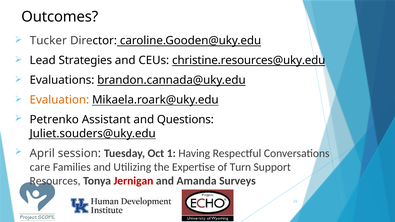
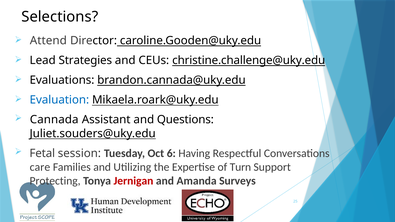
Outcomes: Outcomes -> Selections (60, 17)
Tucker: Tucker -> Attend (48, 41)
christine.resources@uky.edu: christine.resources@uky.edu -> christine.challenge@uky.edu (249, 60)
Evaluation colour: orange -> blue (59, 100)
Petrenko: Petrenko -> Cannada (54, 120)
April: April -> Fetal (42, 153)
1: 1 -> 6 (171, 153)
Resources: Resources -> Protecting (55, 181)
